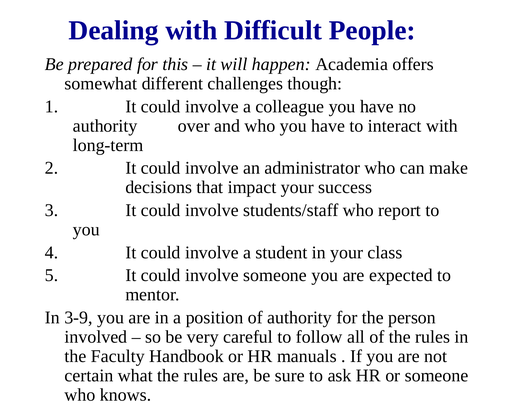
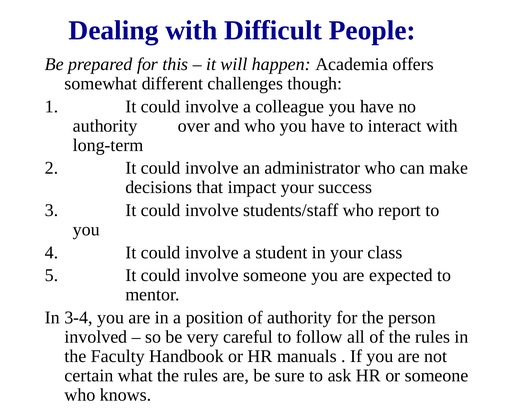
3-9: 3-9 -> 3-4 (79, 318)
